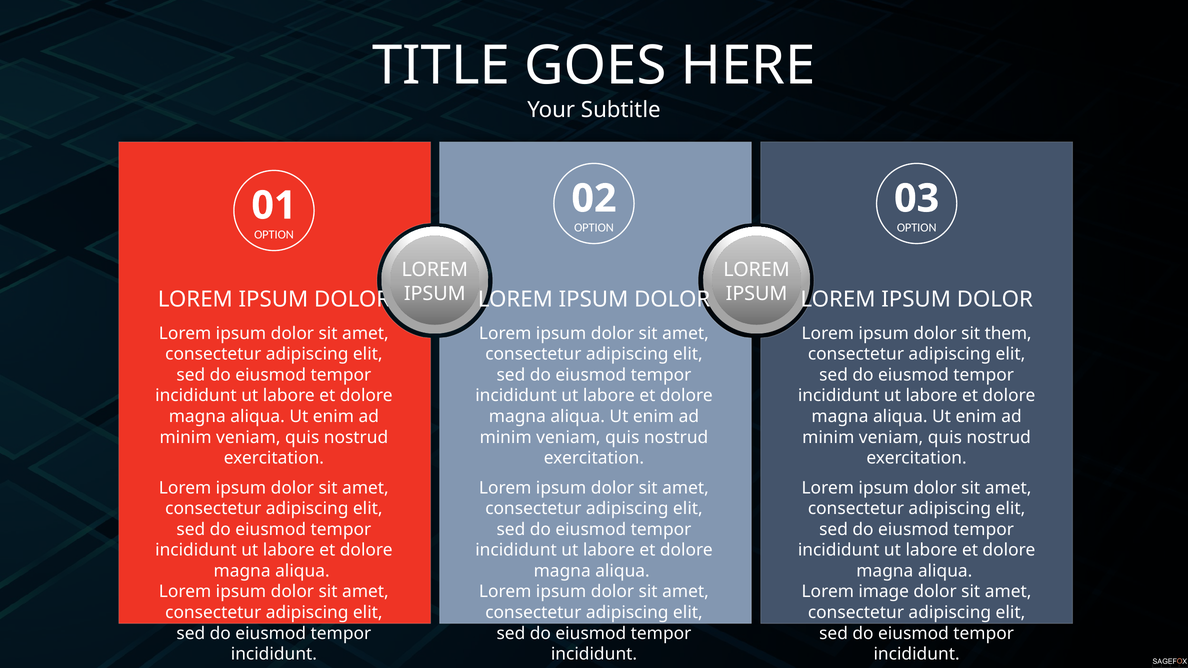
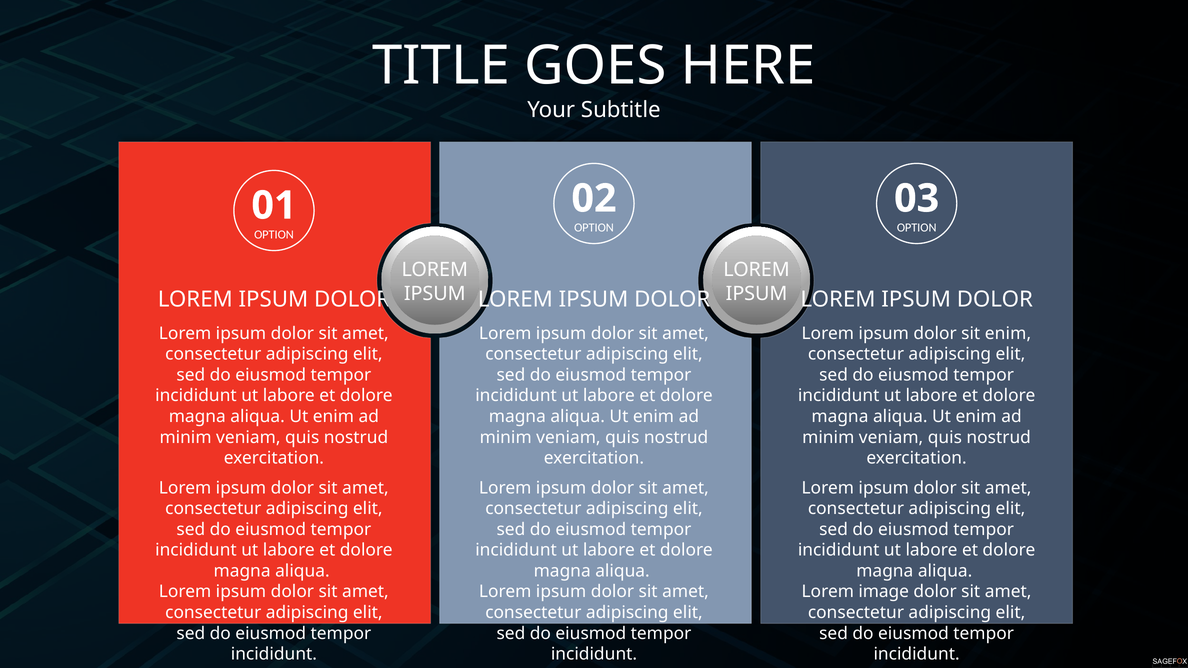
sit them: them -> enim (1008, 333)
